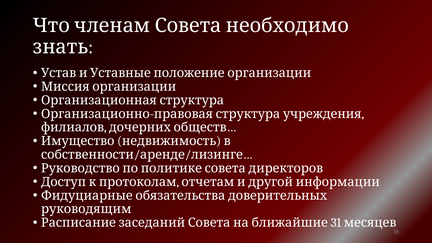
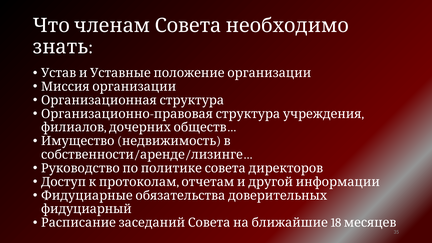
руководящим: руководящим -> фидуциарный (86, 209)
31: 31 -> 18 (336, 223)
